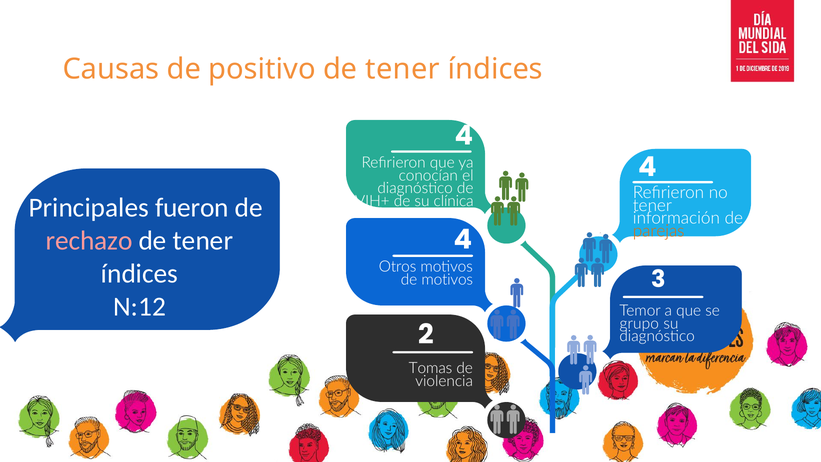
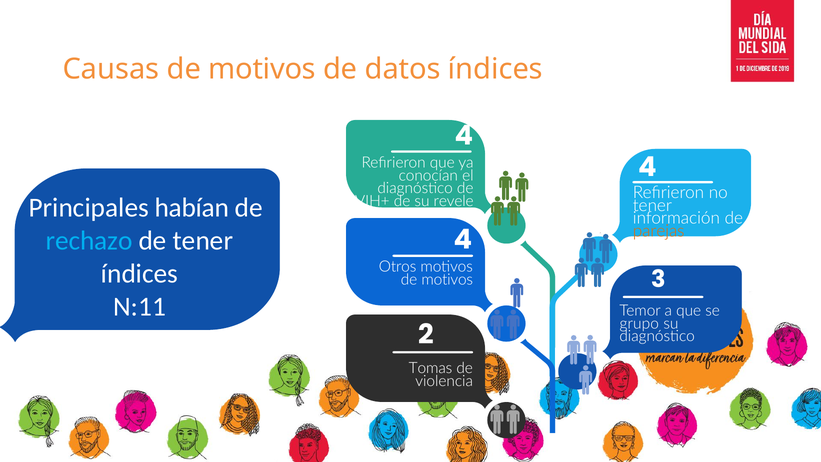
Causas de positivo: positivo -> motivos (262, 69)
tener: tener -> datos (403, 69)
clínica: clínica -> revele (454, 201)
fueron: fueron -> habían (192, 208)
rechazo colour: pink -> light blue (89, 241)
N:12: N:12 -> N:11 (140, 306)
